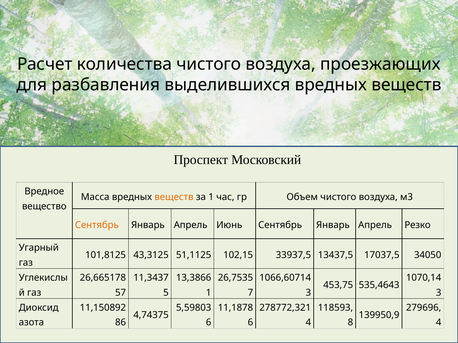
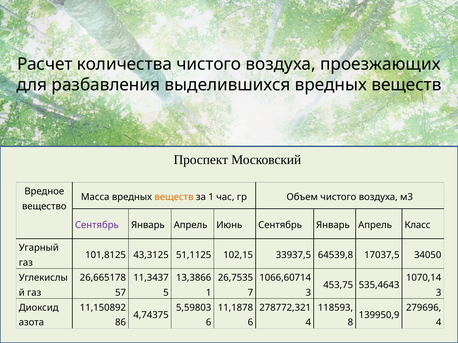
Сентябрь colour: orange -> purple (97, 225)
Резко: Резко -> Класс (418, 225)
13437,5: 13437,5 -> 64539,8 (335, 255)
